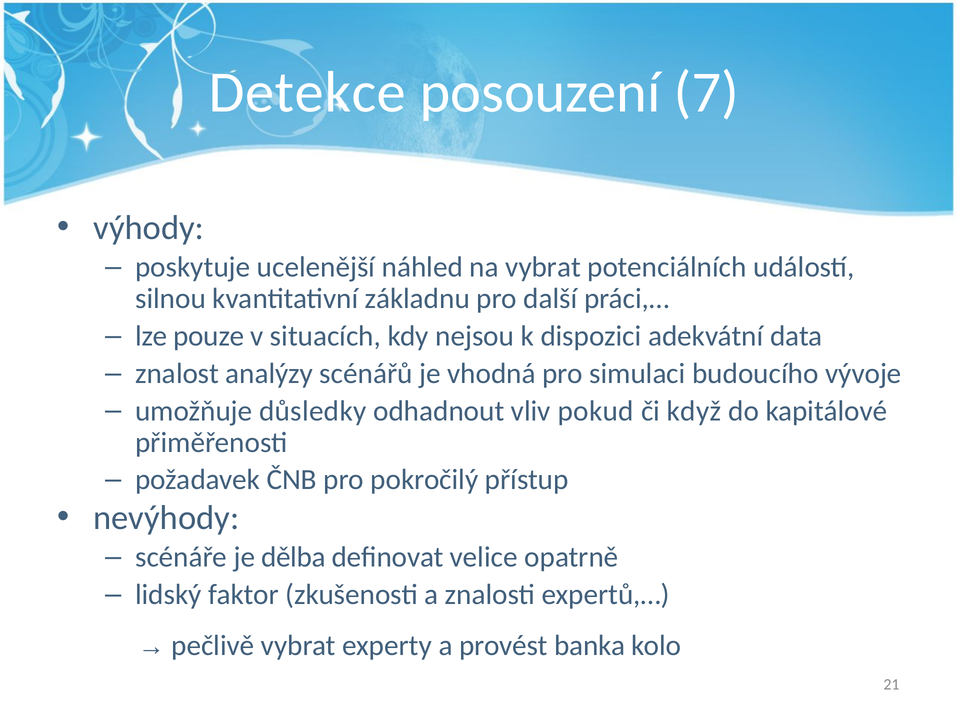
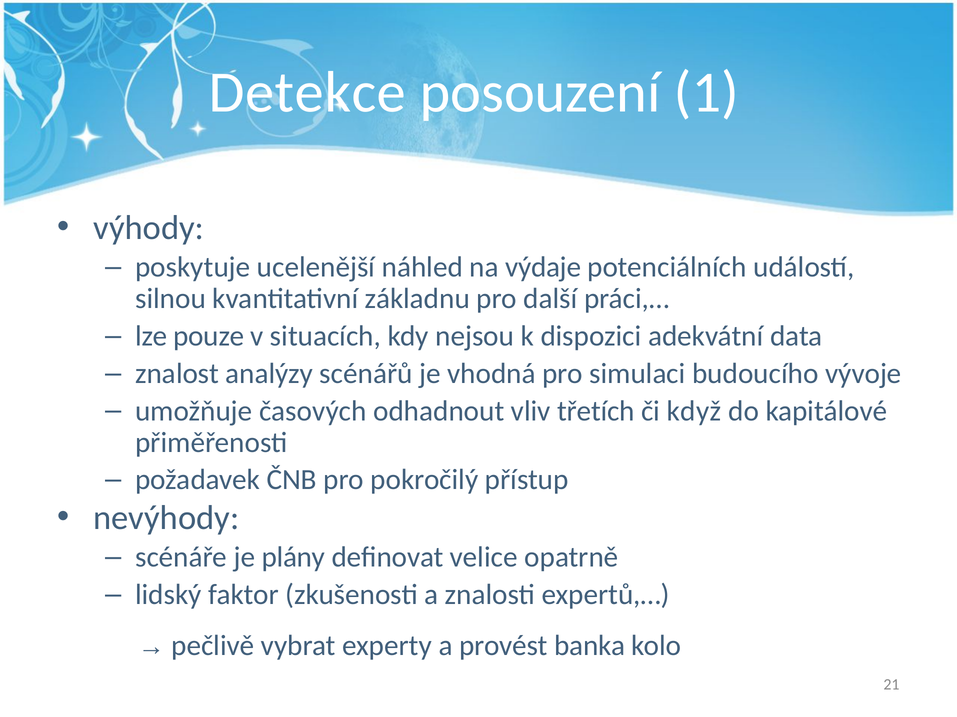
7: 7 -> 1 (706, 93)
na vybrat: vybrat -> výdaje (543, 268)
důsledky: důsledky -> časových (313, 411)
pokud: pokud -> třetích (596, 411)
dělba: dělba -> plány (293, 558)
